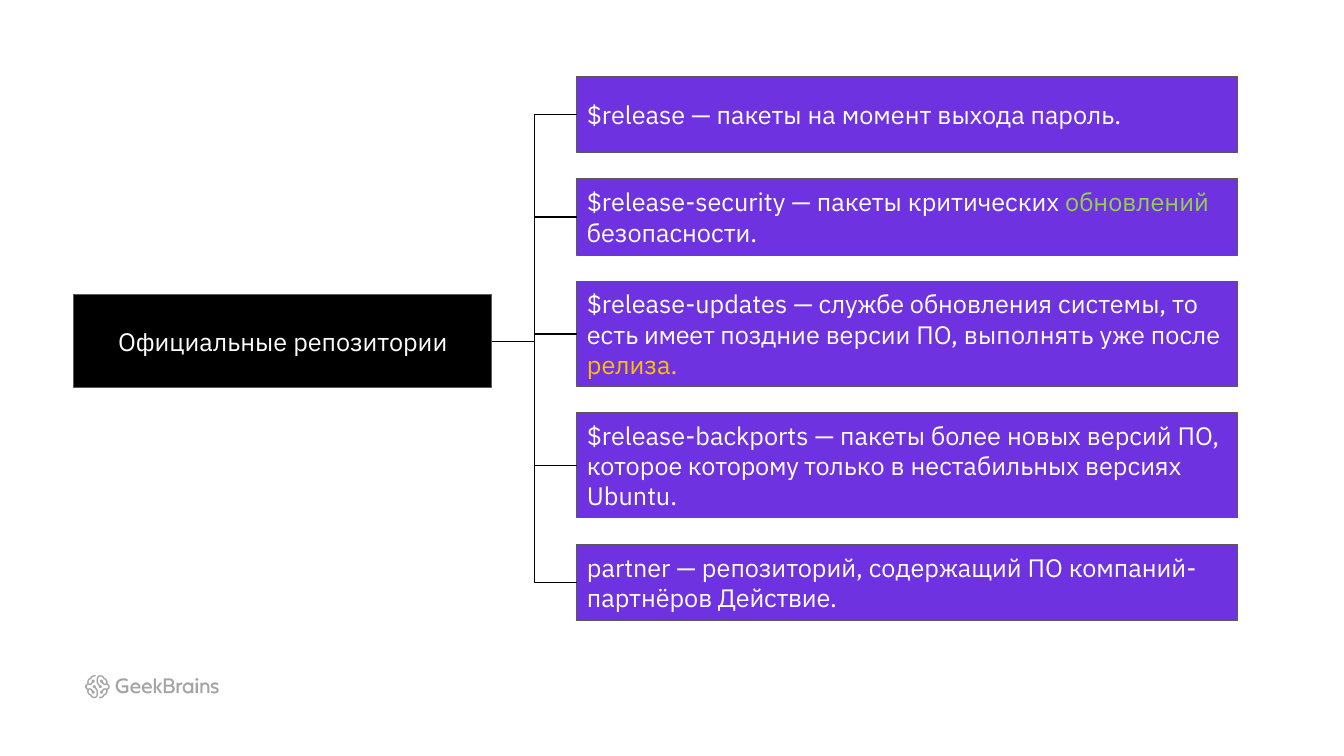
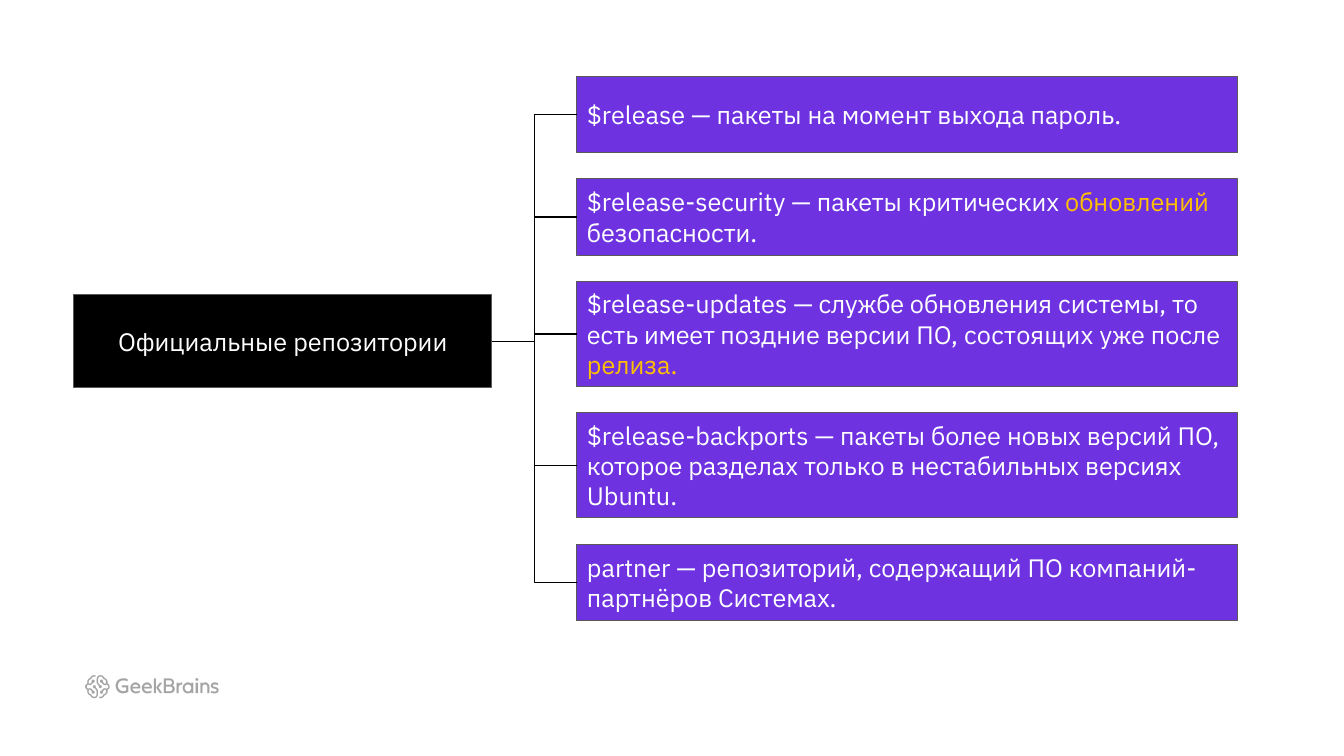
обновлений colour: light green -> yellow (1137, 204)
выполнять: выполнять -> состоящих (1029, 336)
которому: которому -> разделах (743, 467)
Действие: Действие -> Системах (777, 599)
